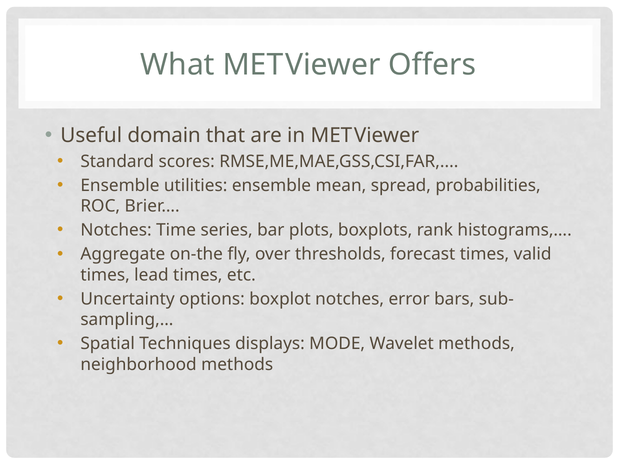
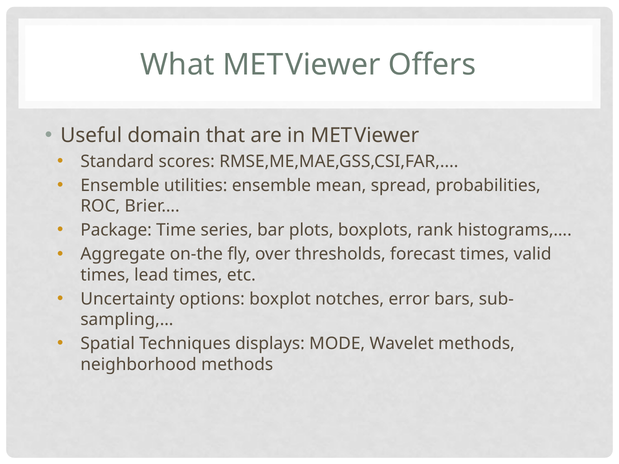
Notches: Notches -> Package (116, 230)
